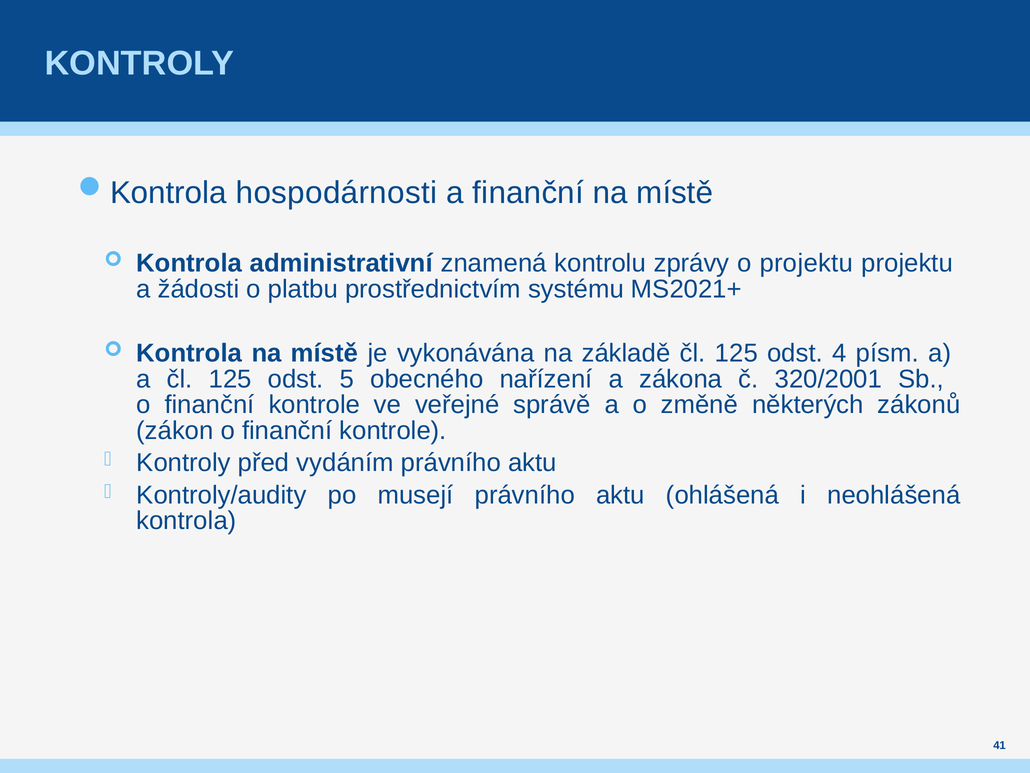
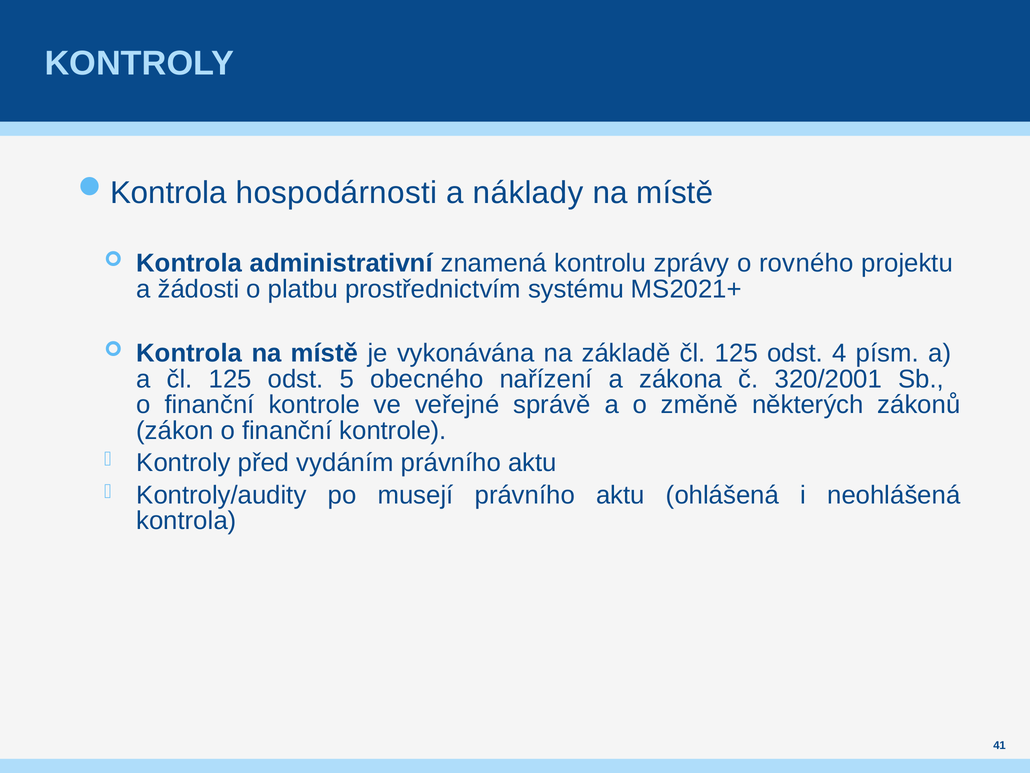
a finanční: finanční -> náklady (528, 193)
o projektu: projektu -> rovného (806, 263)
